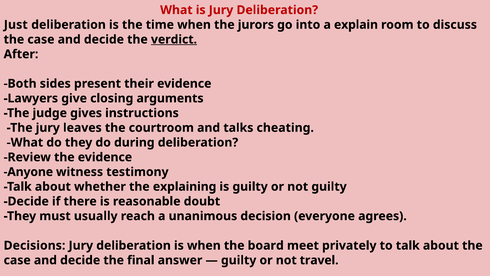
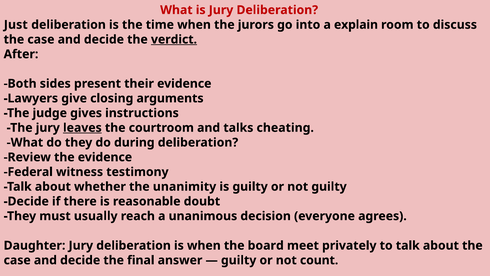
leaves underline: none -> present (82, 128)
Anyone: Anyone -> Federal (28, 172)
explaining: explaining -> unanimity (185, 186)
Decisions: Decisions -> Daughter (35, 245)
travel: travel -> count (319, 260)
